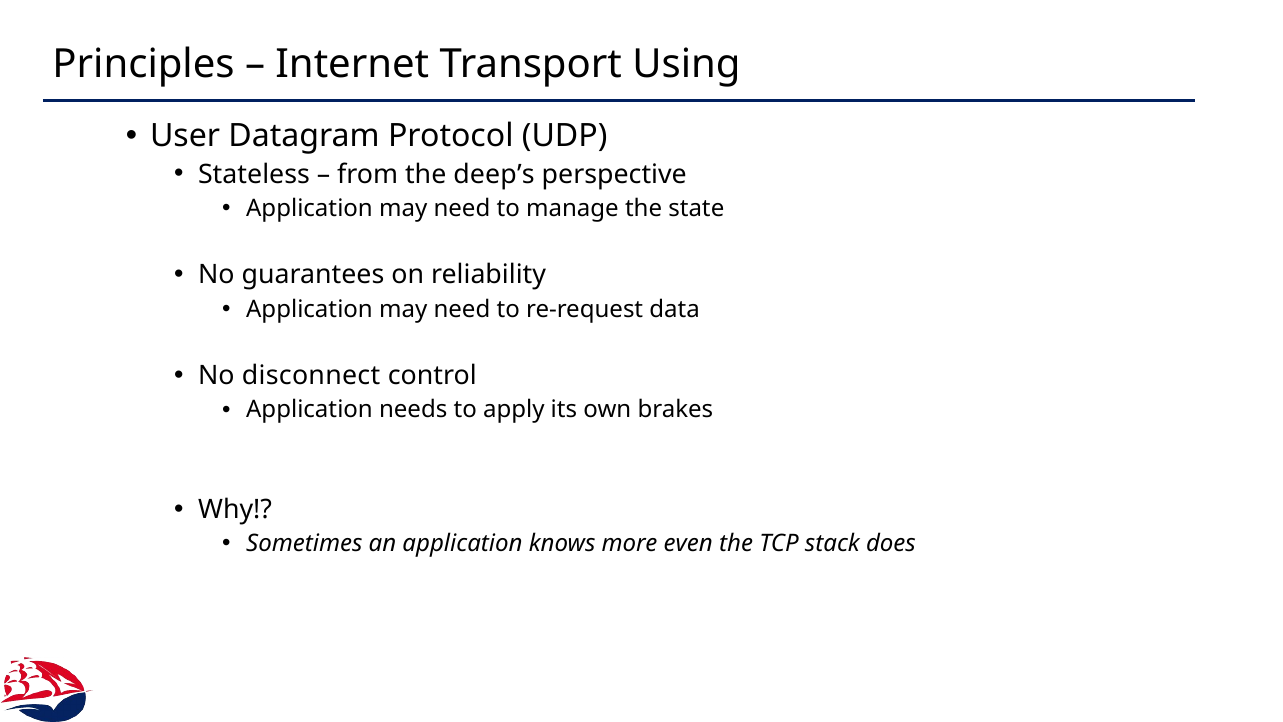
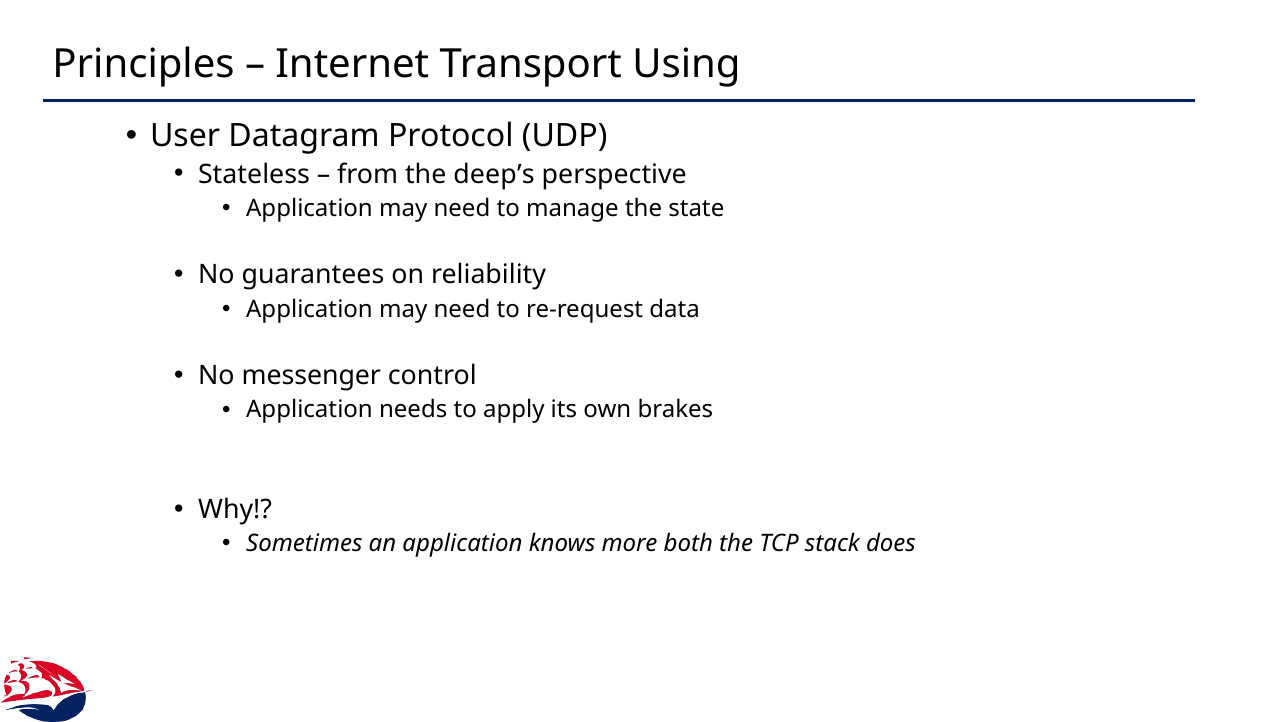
disconnect: disconnect -> messenger (311, 376)
even: even -> both (688, 543)
